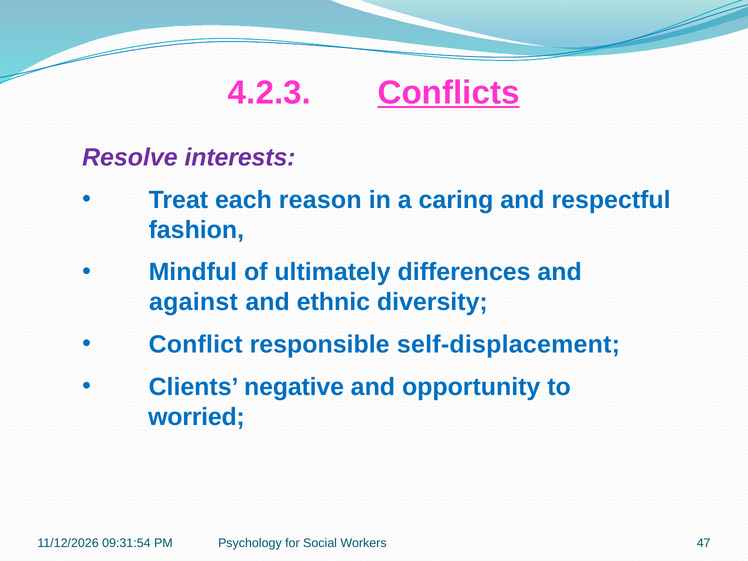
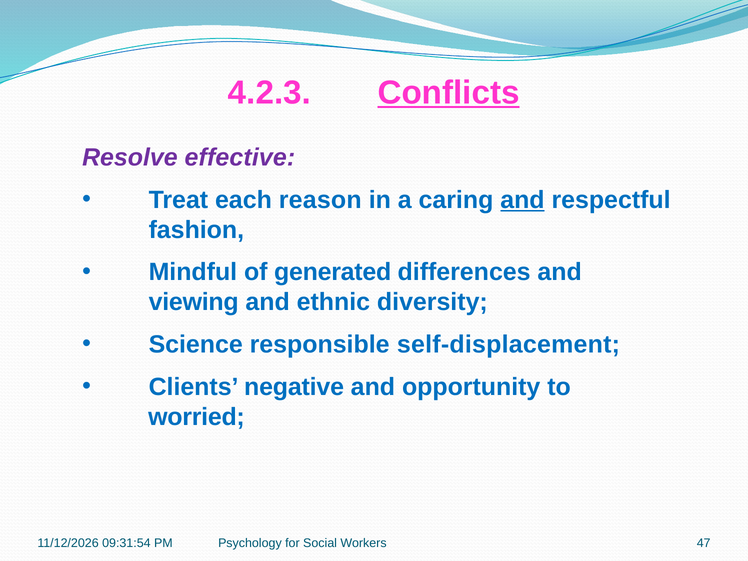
interests: interests -> effective (240, 158)
and underline: none -> present (522, 200)
ultimately: ultimately -> generated (333, 272)
against: against -> viewing (194, 302)
Conflict: Conflict -> Science (196, 345)
